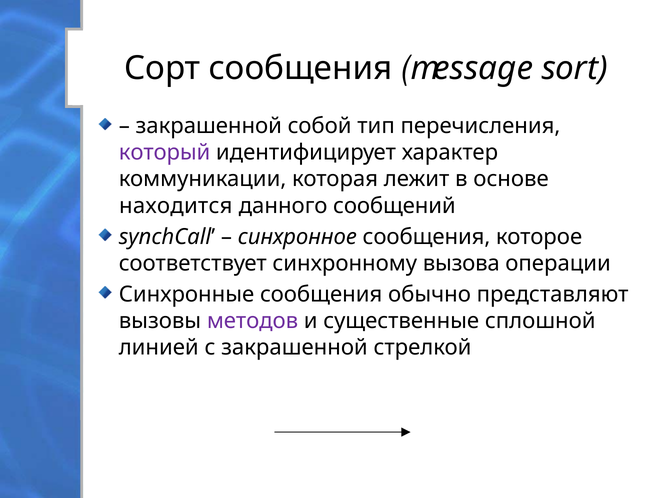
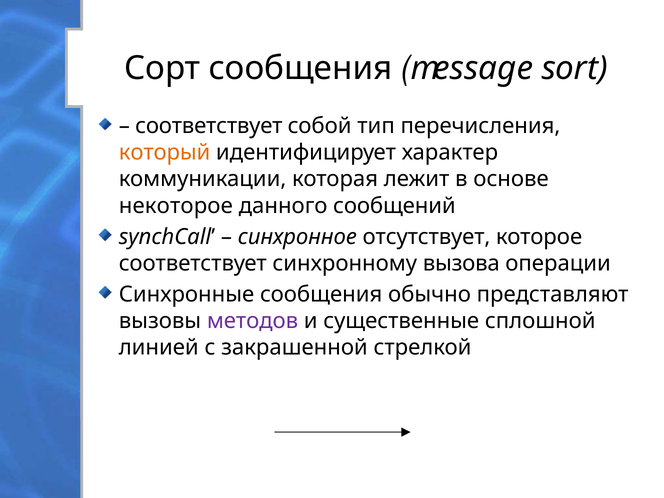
закрашенной: закрашенной -> соответствует (209, 126)
который colour: purple -> orange (165, 153)
находится: находится -> некоторое (176, 206)
синхронное сообщения: сообщения -> отсутствует (426, 237)
